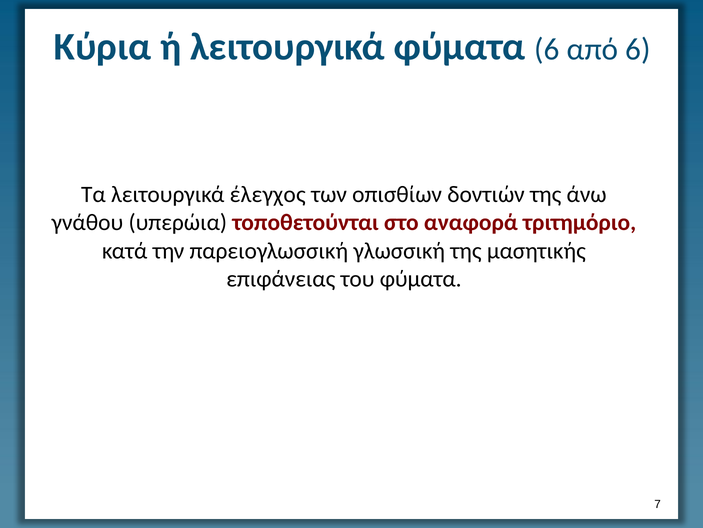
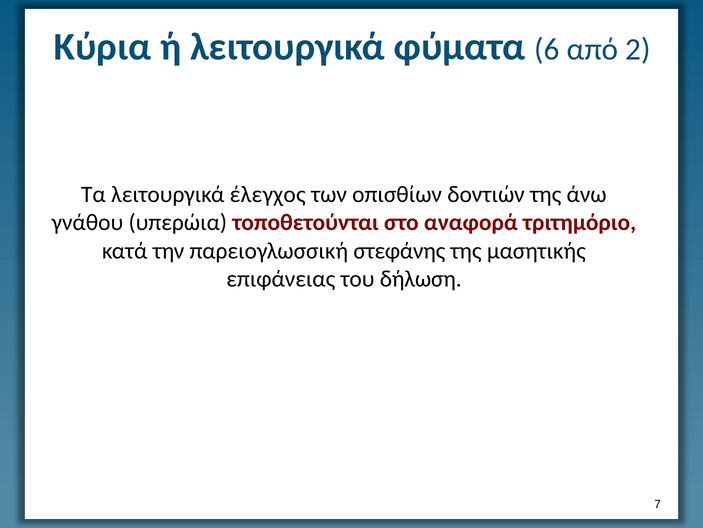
από 6: 6 -> 2 (638, 49)
γλωσσική: γλωσσική -> στεφάνης (399, 251)
του φύματα: φύματα -> δήλωση (421, 279)
